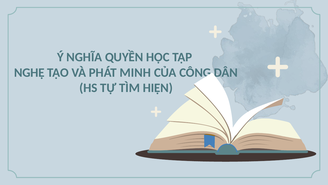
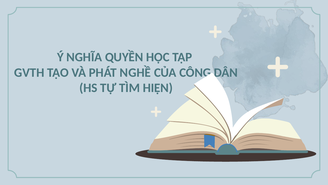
NGHỆ: NGHỆ -> GVTH (29, 72)
MINH: MINH -> NGHỀ (135, 72)
